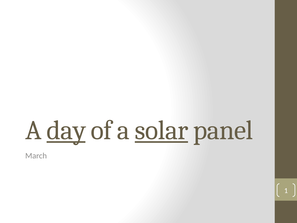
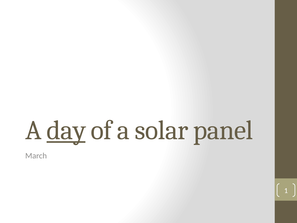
solar underline: present -> none (162, 130)
